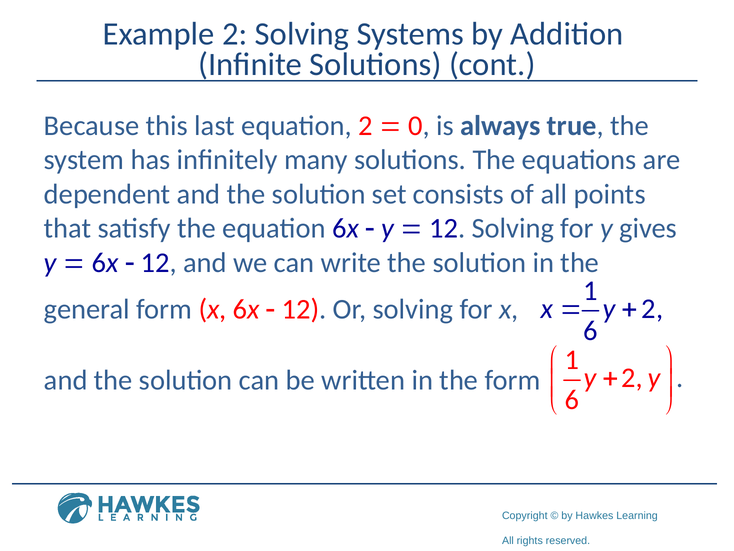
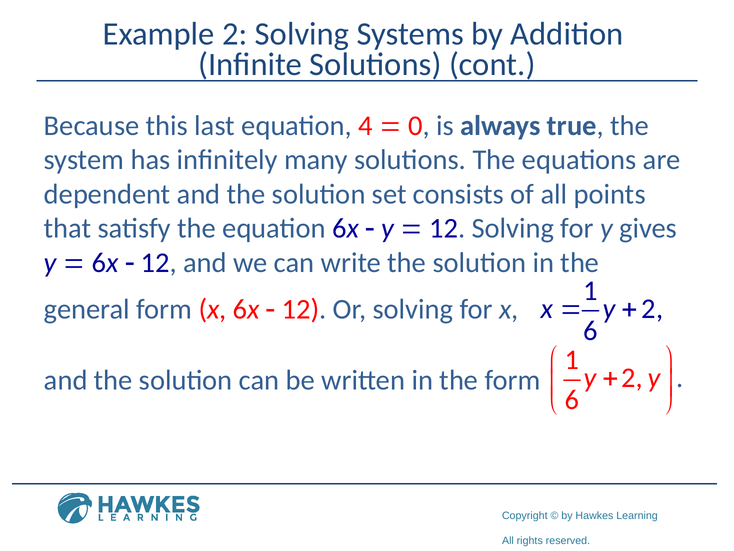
equation 2: 2 -> 4 (366, 126)
